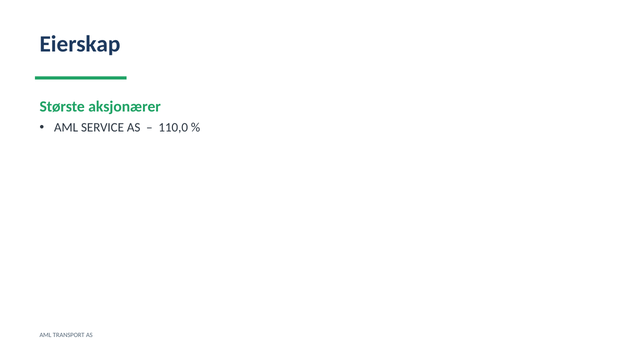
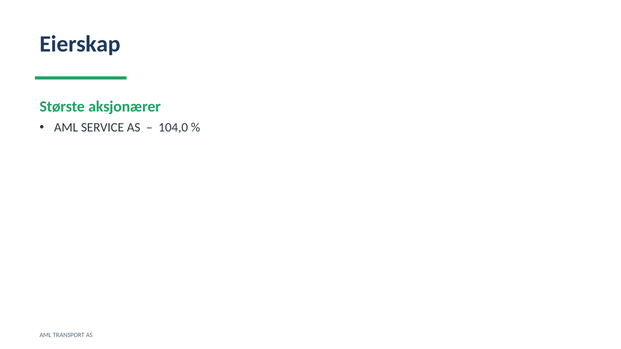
110,0: 110,0 -> 104,0 (173, 128)
